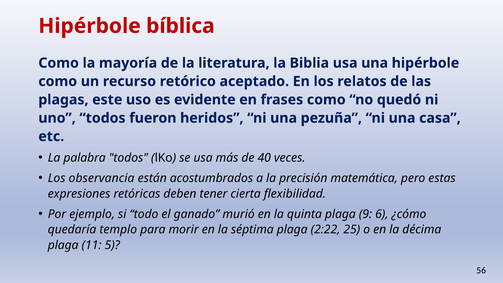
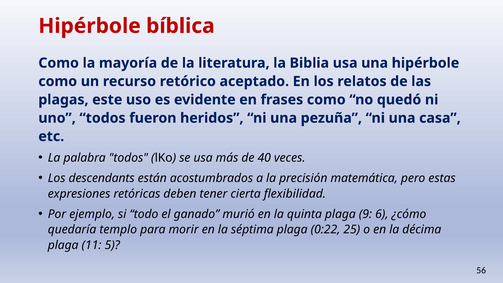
observancia: observancia -> descendants (102, 178)
2:22: 2:22 -> 0:22 (325, 230)
